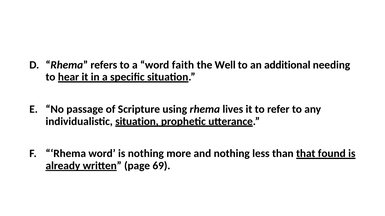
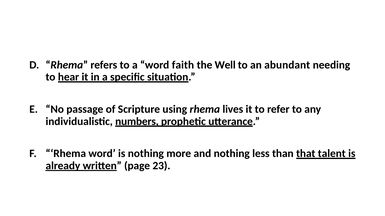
additional: additional -> abundant (287, 65)
individualistic situation: situation -> numbers (137, 122)
found: found -> talent (332, 154)
69: 69 -> 23 (161, 166)
